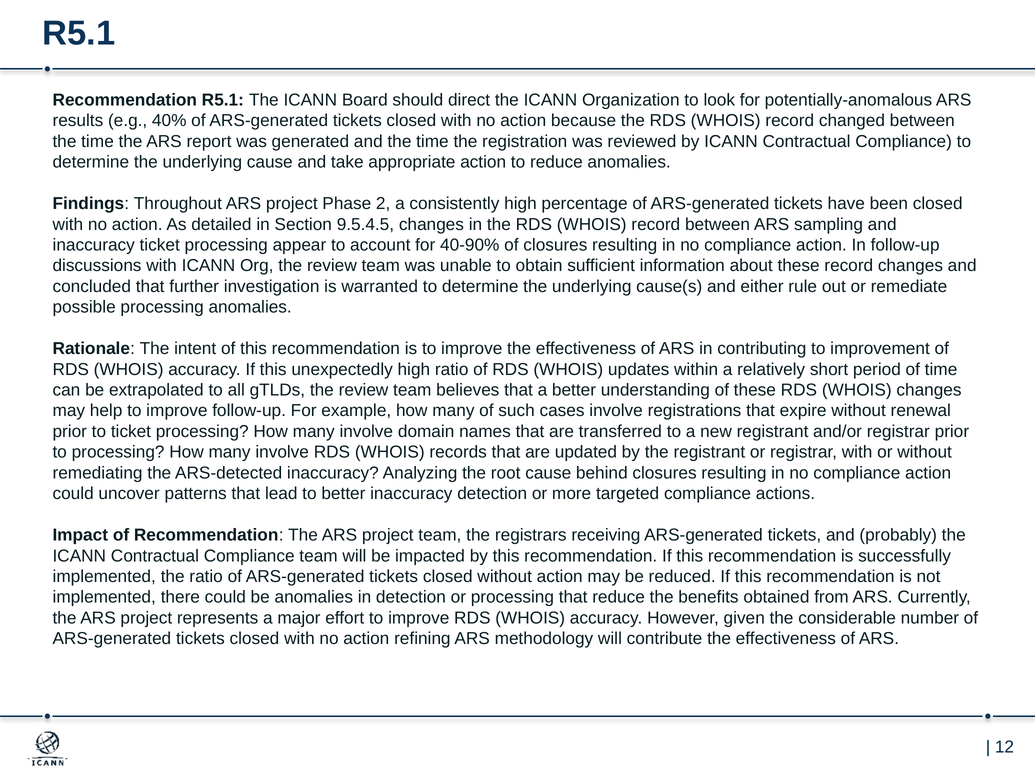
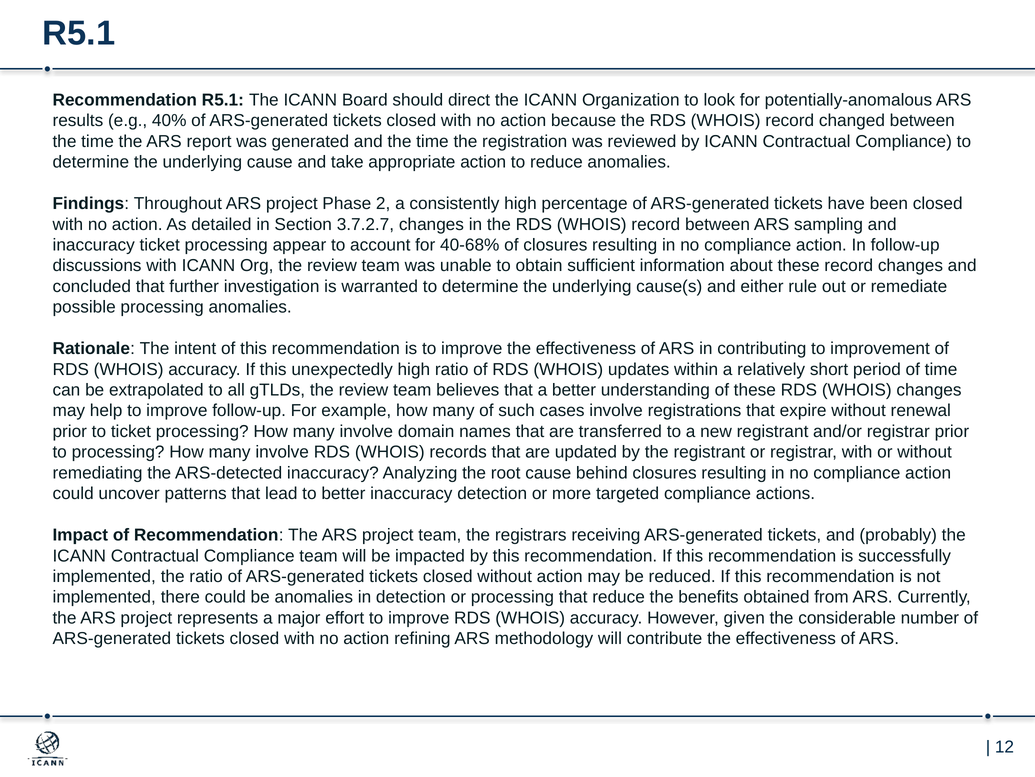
9.5.4.5: 9.5.4.5 -> 3.7.2.7 (365, 224)
40-90%: 40-90% -> 40-68% (470, 245)
